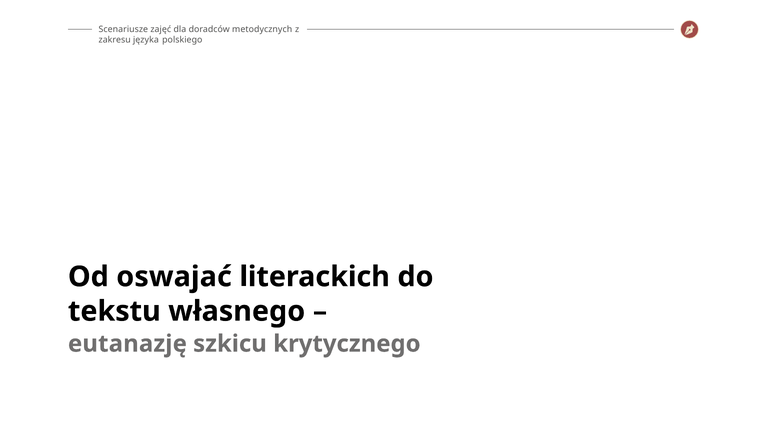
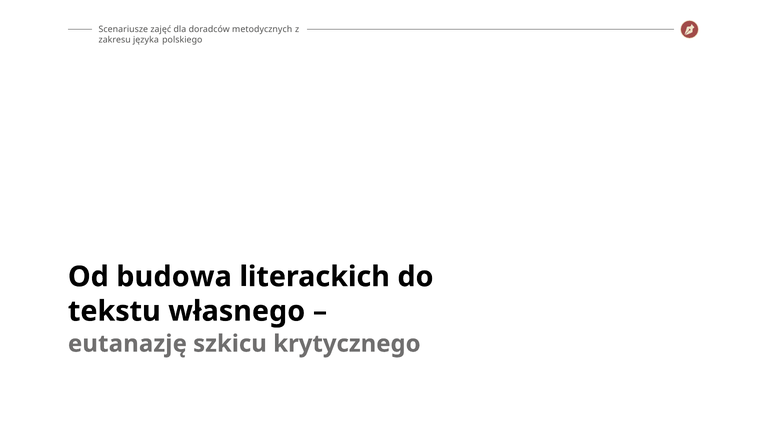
oswajać: oswajać -> budowa (174, 277)
